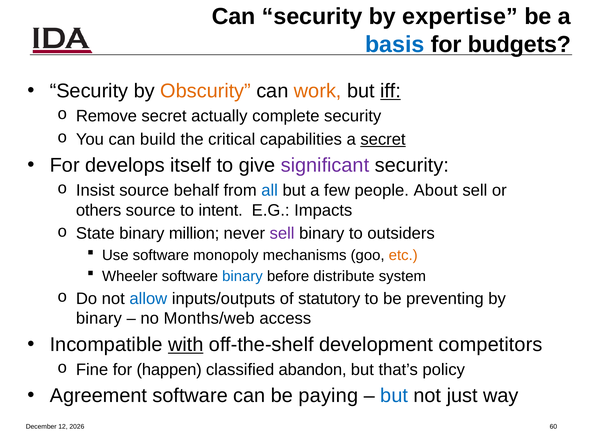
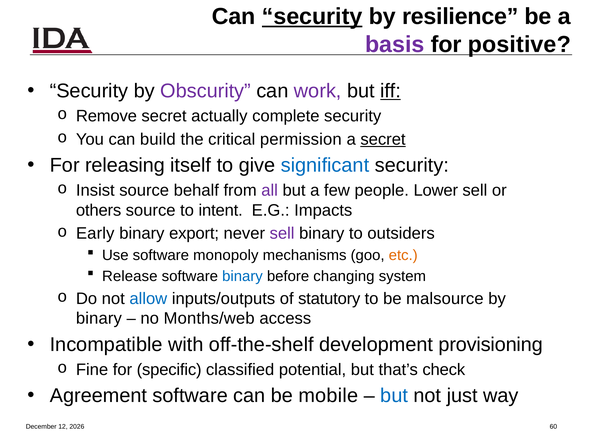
security underline: none -> present (312, 16)
expertise: expertise -> resilience (460, 16)
basis colour: blue -> purple (395, 44)
budgets: budgets -> positive (519, 44)
Obscurity colour: orange -> purple (206, 91)
work colour: orange -> purple (318, 91)
capabilities: capabilities -> permission (301, 139)
develops: develops -> releasing (125, 165)
significant colour: purple -> blue (325, 165)
all colour: blue -> purple (270, 190)
About: About -> Lower (436, 190)
State: State -> Early (95, 233)
million: million -> export (194, 233)
Wheeler: Wheeler -> Release (130, 276)
distribute: distribute -> changing (344, 276)
preventing: preventing -> malsource (445, 298)
with underline: present -> none (186, 344)
competitors: competitors -> provisioning (491, 344)
happen: happen -> specific (169, 369)
abandon: abandon -> potential (312, 369)
policy: policy -> check (444, 369)
paying: paying -> mobile (328, 395)
